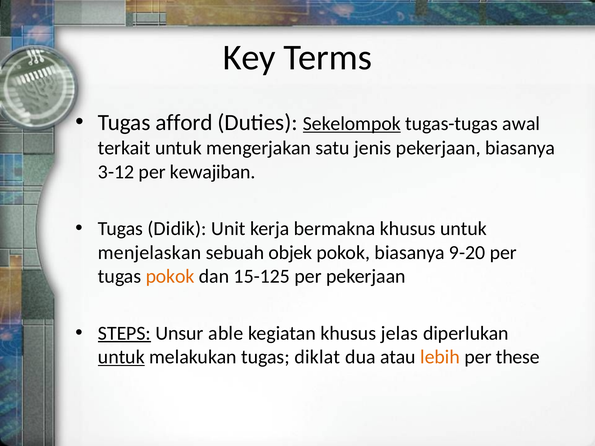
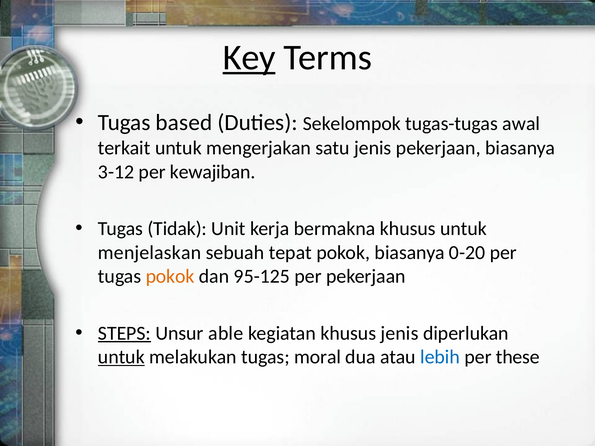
Key underline: none -> present (249, 58)
afford: afford -> based (184, 123)
Sekelompok underline: present -> none (352, 124)
Didik: Didik -> Tidak (177, 229)
objek: objek -> tepat (290, 253)
9-20: 9-20 -> 0-20 (467, 253)
15-125: 15-125 -> 95-125 (262, 276)
khusus jelas: jelas -> jenis (400, 333)
diklat: diklat -> moral (318, 357)
lebih colour: orange -> blue (440, 357)
